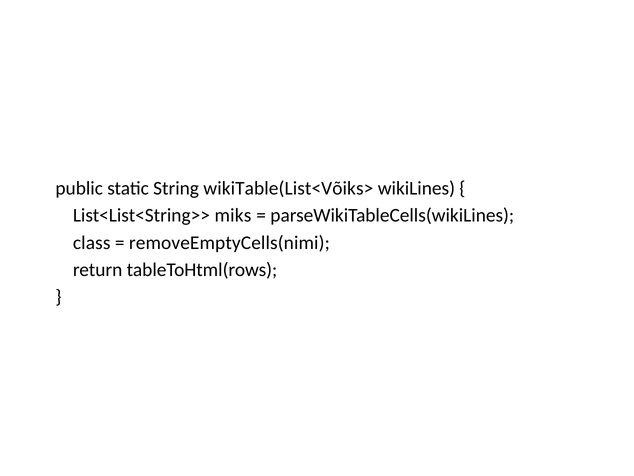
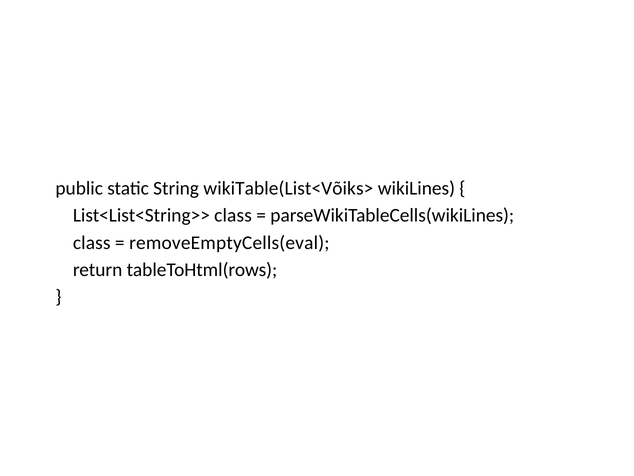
List<List<String>> miks: miks -> class (233, 215)
removeEmptyCells(nimi: removeEmptyCells(nimi -> removeEmptyCells(eval (229, 242)
